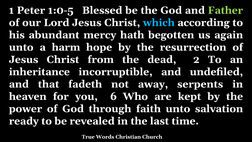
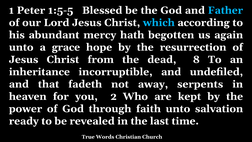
1:0-5: 1:0-5 -> 1:5-5 (61, 10)
Father colour: light green -> light blue (225, 10)
harm: harm -> grace (66, 47)
2: 2 -> 8 (196, 59)
6: 6 -> 2 (114, 96)
